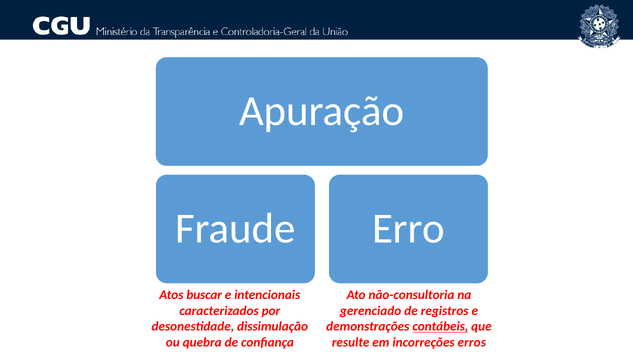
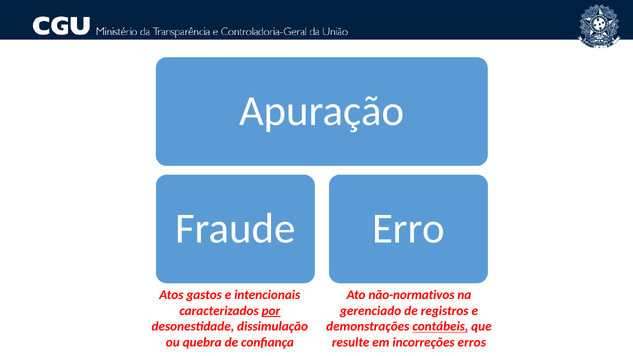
buscar: buscar -> gastos (204, 295)
não-consultoria: não-consultoria -> não-normativos (412, 295)
por underline: none -> present (271, 311)
